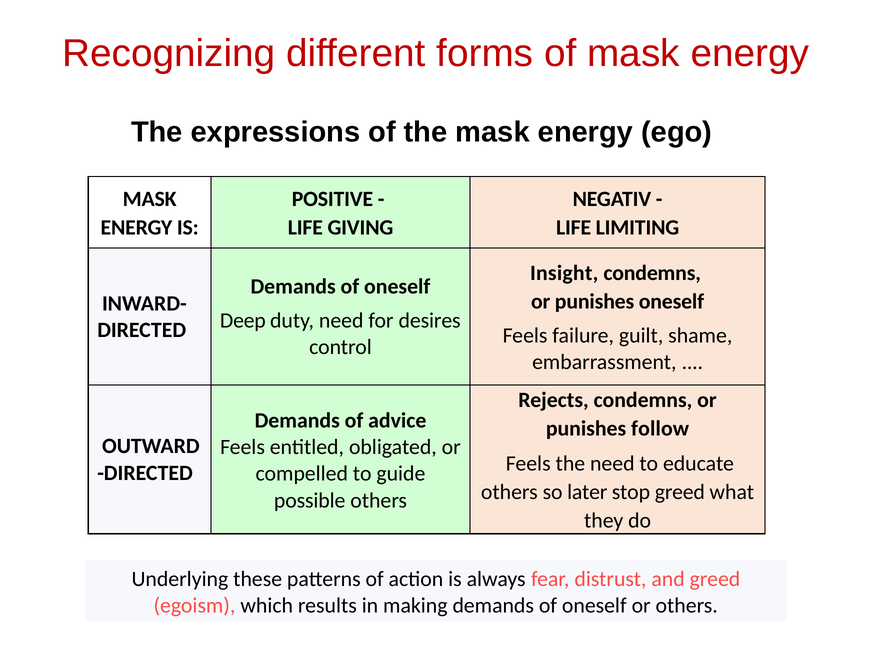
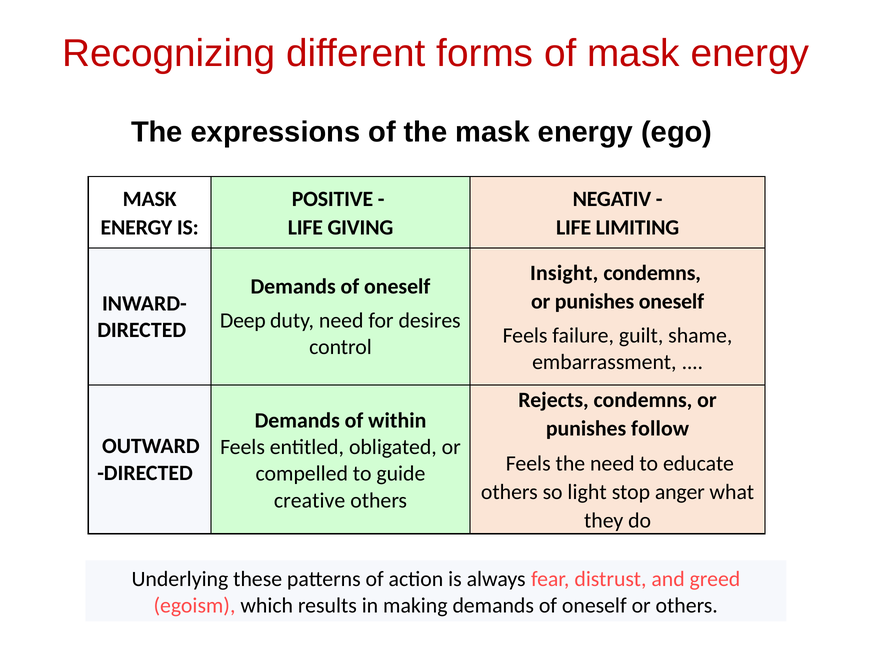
advice: advice -> within (397, 421)
later: later -> light (587, 492)
stop greed: greed -> anger (680, 492)
possible: possible -> creative (310, 500)
